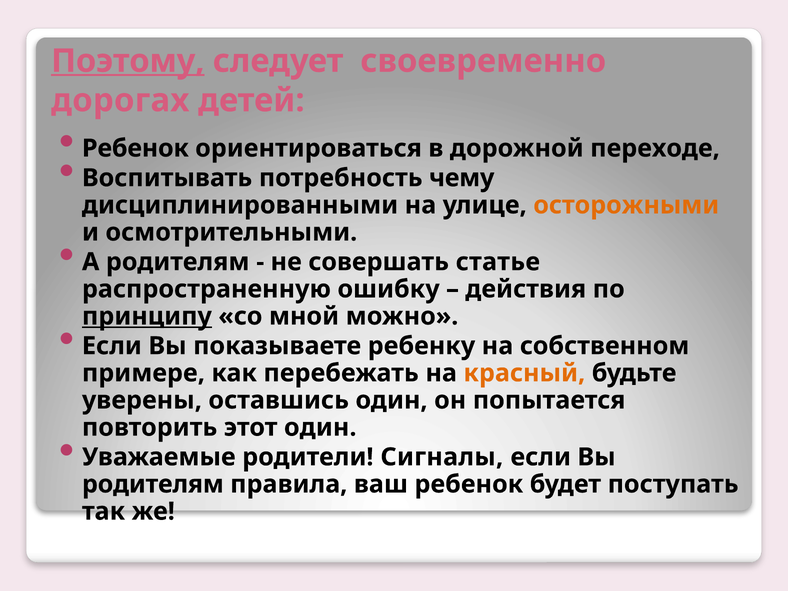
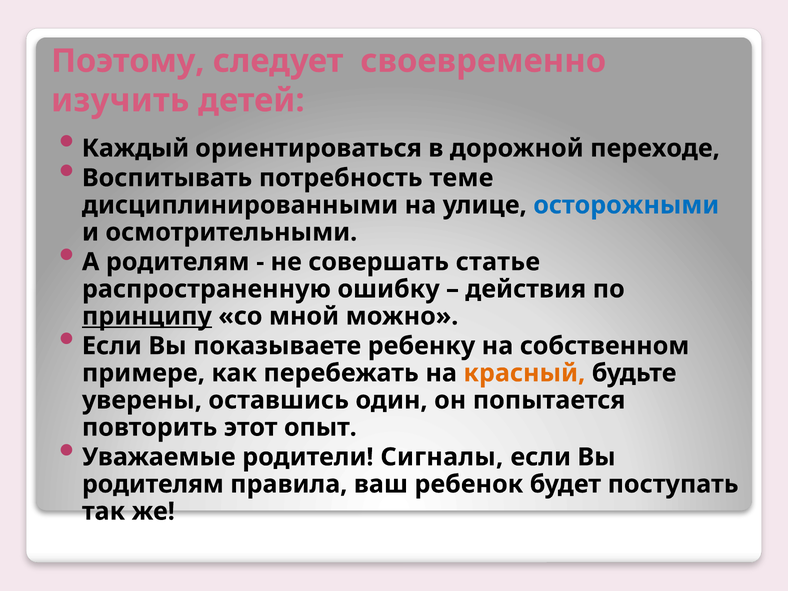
Поэтому underline: present -> none (128, 61)
дорогах: дорогах -> изучить (120, 100)
Ребенок: Ребенок -> Каждый (135, 148)
чему: чему -> теме (461, 178)
осторожными colour: orange -> blue (626, 205)
этот один: один -> опыт (320, 427)
